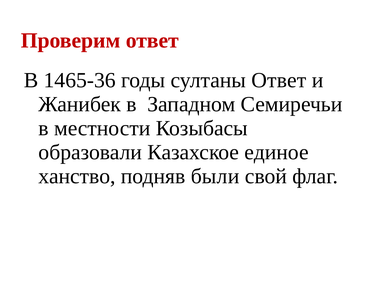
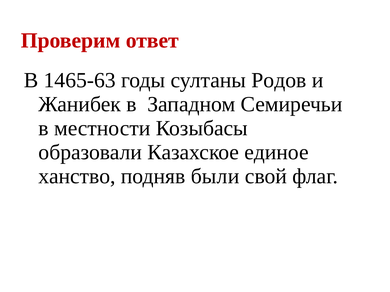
1465-36: 1465-36 -> 1465-63 (80, 80)
султаны Ответ: Ответ -> Родов (279, 80)
